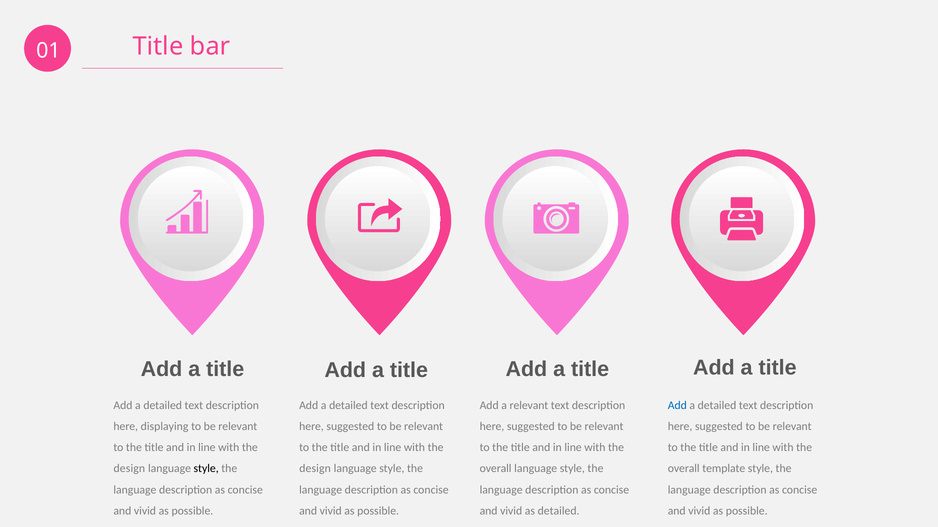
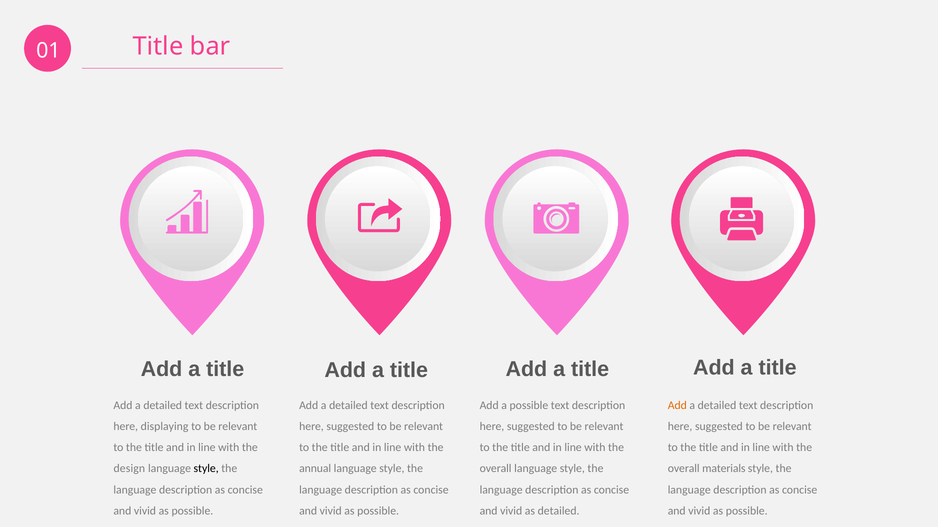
a relevant: relevant -> possible (529, 406)
Add colour: blue -> orange (677, 406)
design: design -> annual (315, 469)
template: template -> materials (724, 469)
